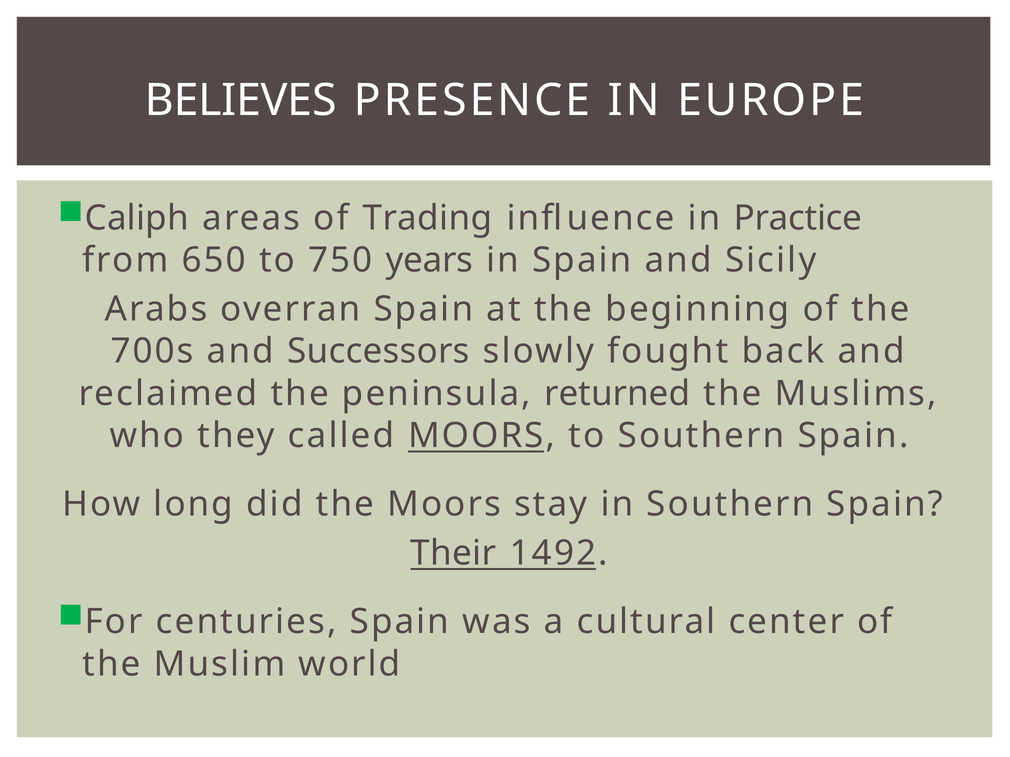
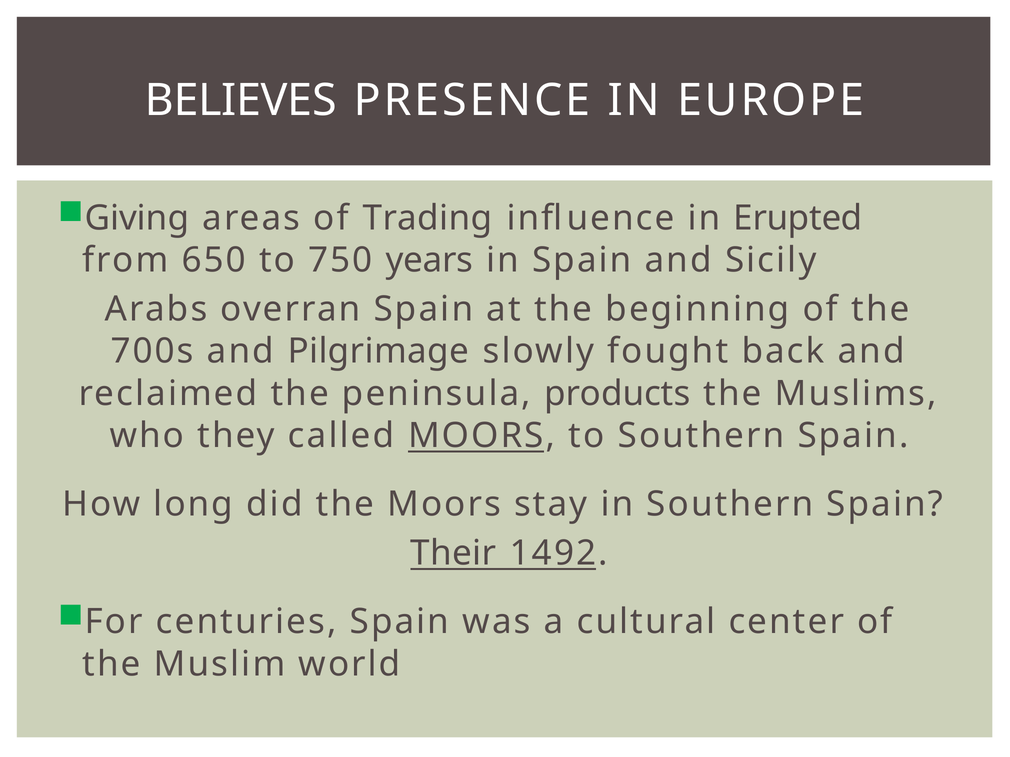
Caliph: Caliph -> Giving (137, 218)
Practice: Practice -> Erupted (798, 218)
Successors: Successors -> Pilgrimage (378, 352)
returned: returned -> products (617, 394)
